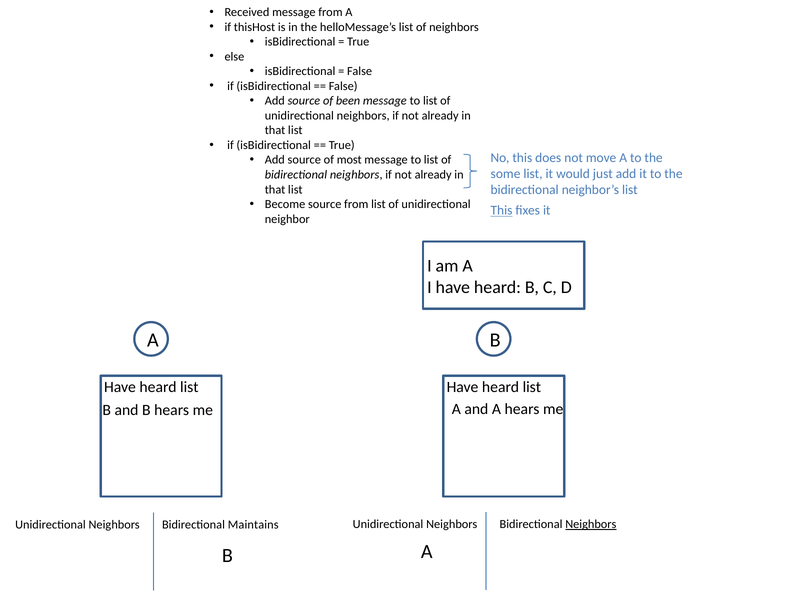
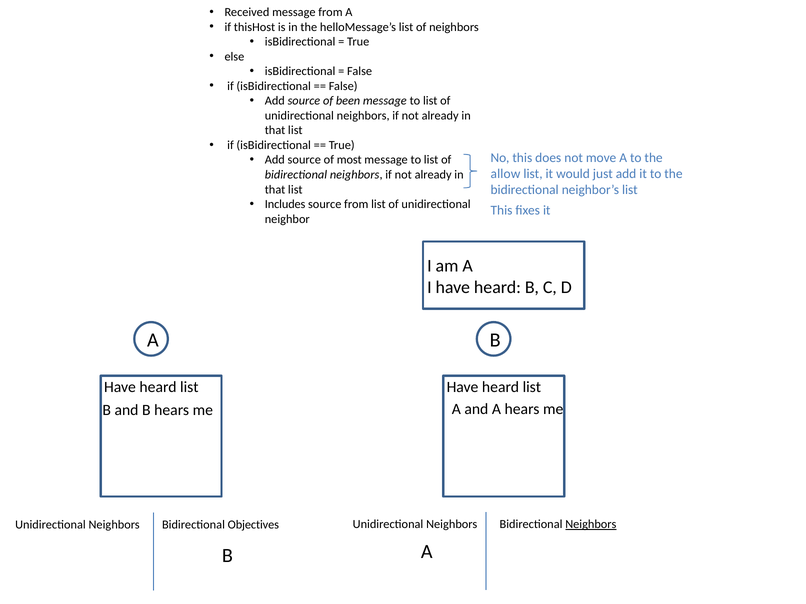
some: some -> allow (505, 174)
Become: Become -> Includes (285, 204)
This underline: present -> none (502, 211)
Maintains: Maintains -> Objectives (253, 525)
